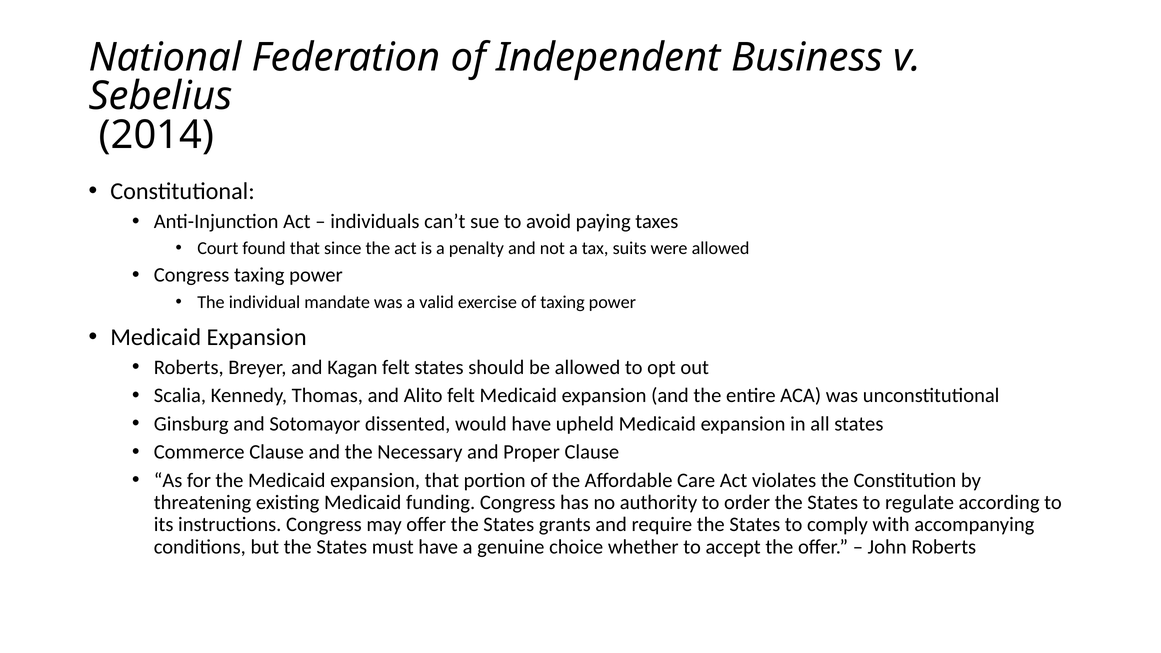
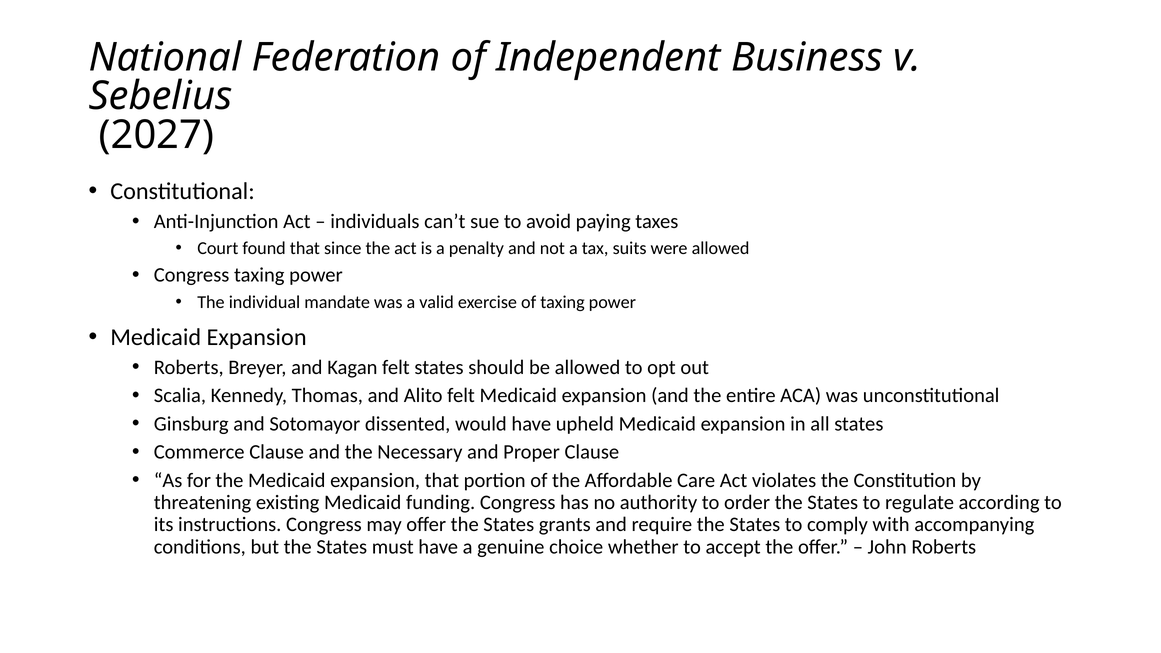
2014: 2014 -> 2027 (156, 135)
